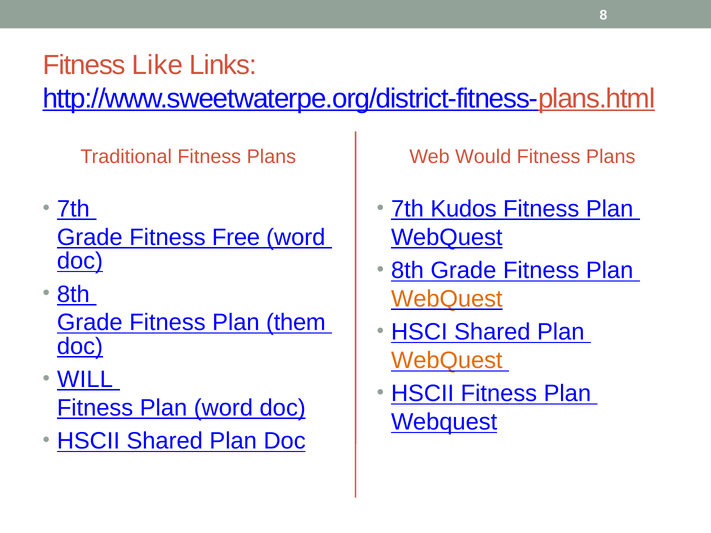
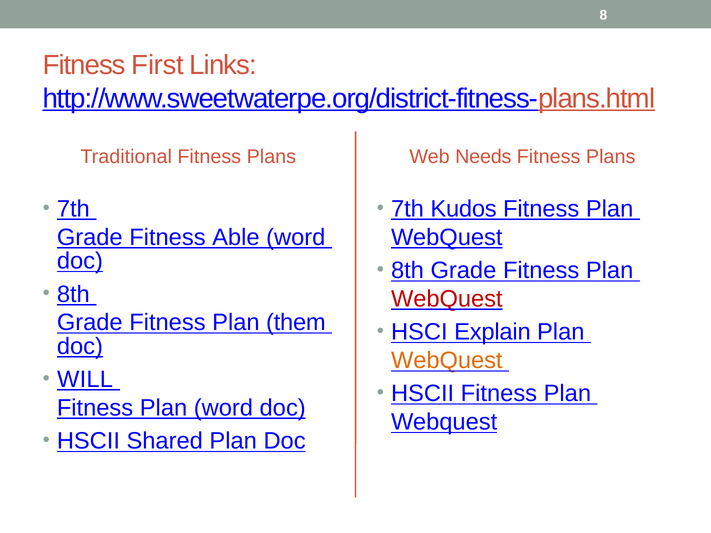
Like: Like -> First (158, 65)
Would: Would -> Needs (483, 157)
Free: Free -> Able (236, 237)
WebQuest colour: orange -> red (447, 299)
HSCI Shared: Shared -> Explain (492, 332)
